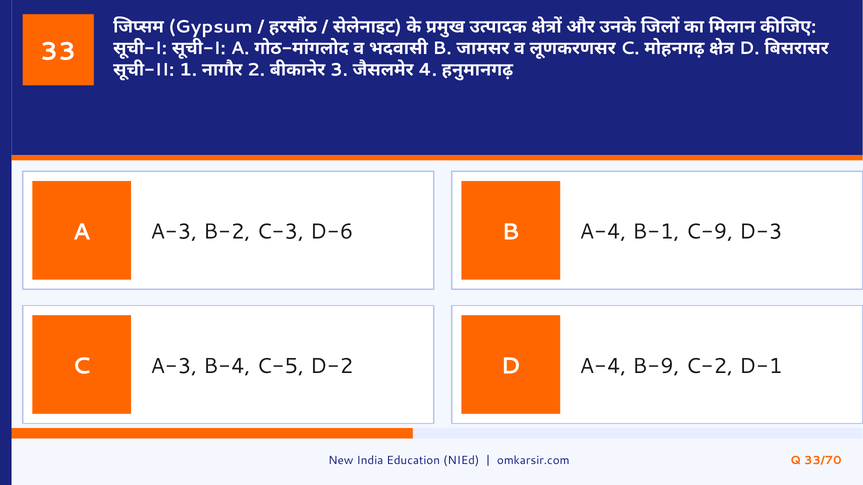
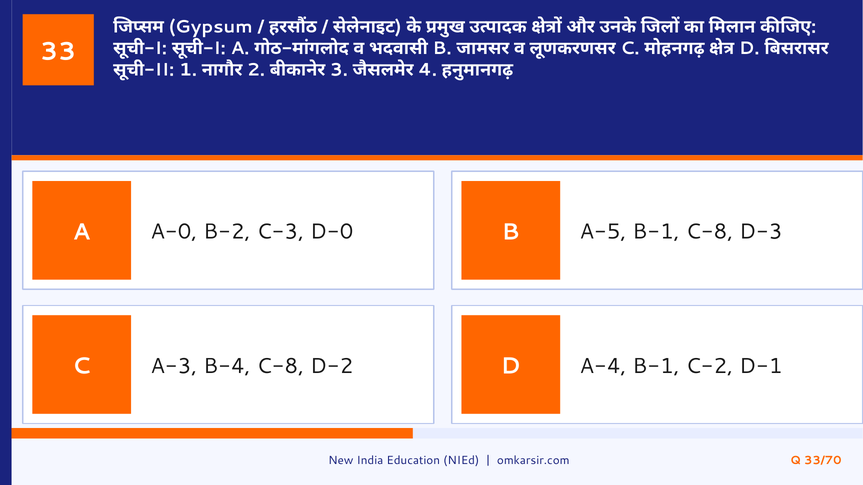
A A-3: A-3 -> A-0 (174, 232)
D-6: D-6 -> D-0 (332, 232)
B A-4: A-4 -> A-5 (603, 232)
B-1 C-9: C-9 -> C-8 (709, 232)
B-4 C-5: C-5 -> C-8 (280, 366)
A-4 B-9: B-9 -> B-1 (656, 366)
